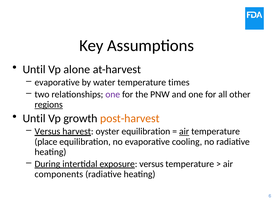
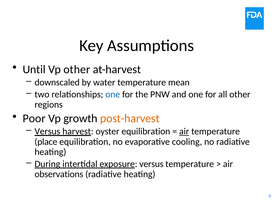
Vp alone: alone -> other (77, 69)
evaporative: evaporative -> downscaled (57, 82)
times: times -> mean (179, 82)
one colour: purple -> blue (113, 94)
regions underline: present -> none (49, 104)
Until: Until -> Poor (34, 118)
components: components -> observations (59, 174)
